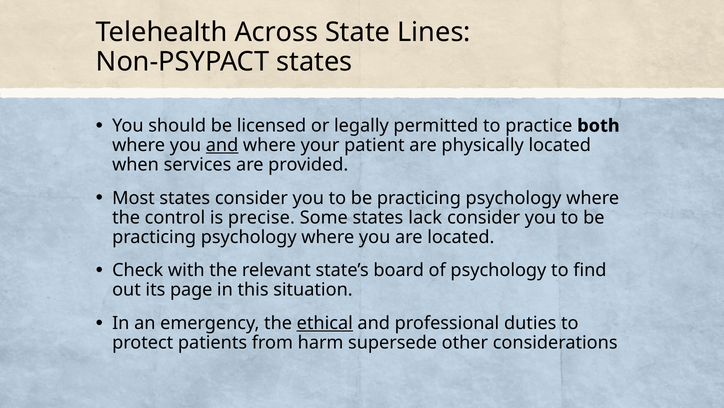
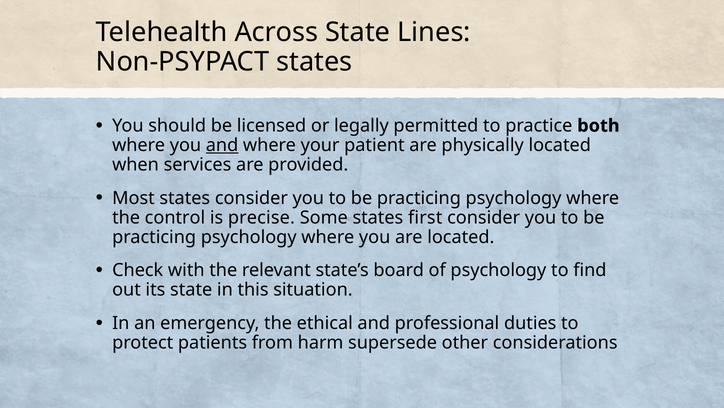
lack: lack -> first (425, 217)
its page: page -> state (191, 290)
ethical underline: present -> none (325, 323)
